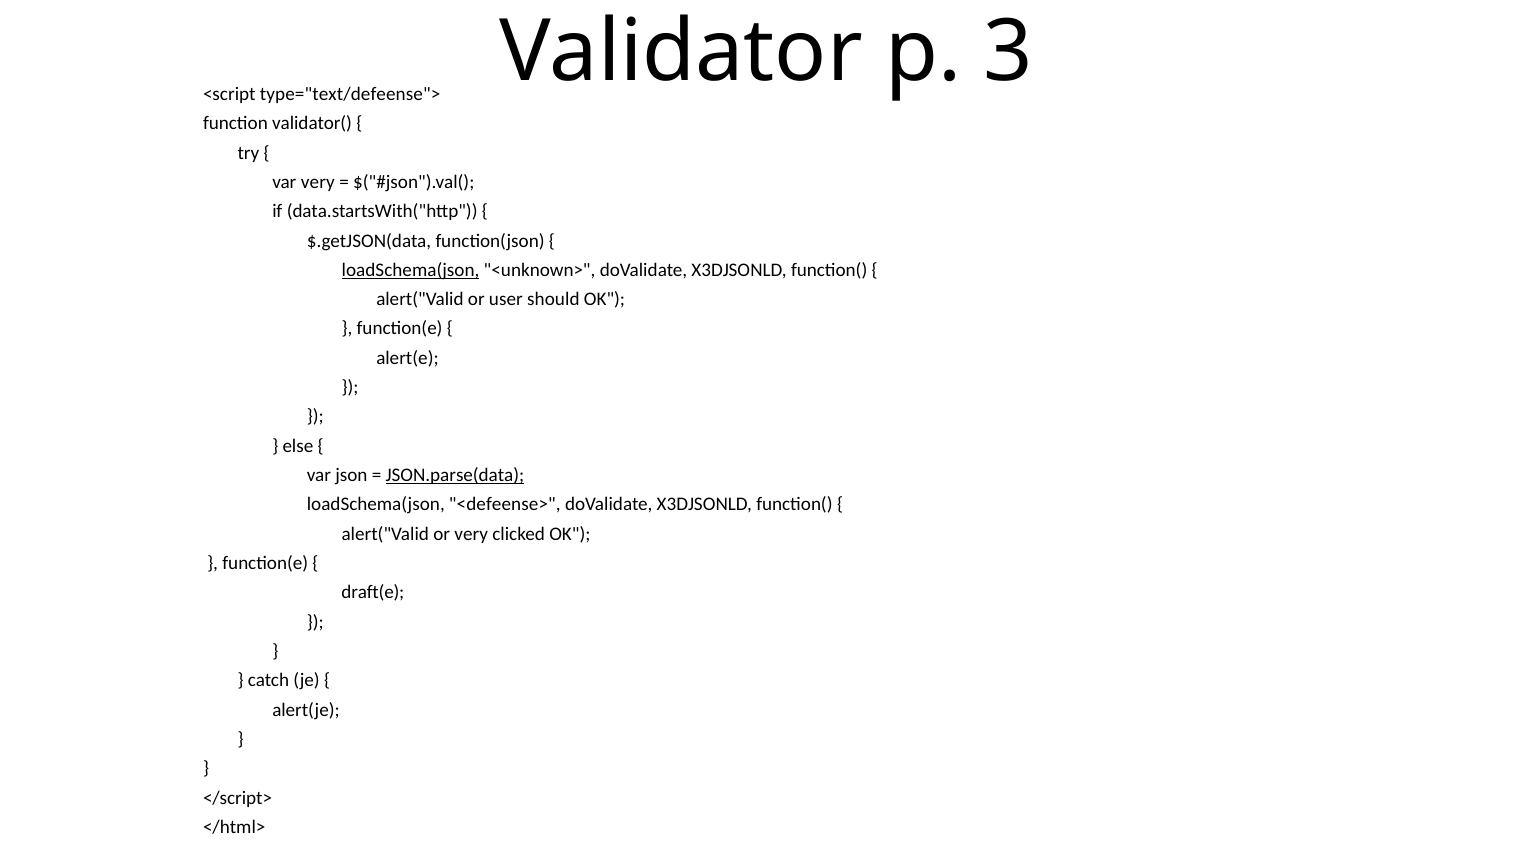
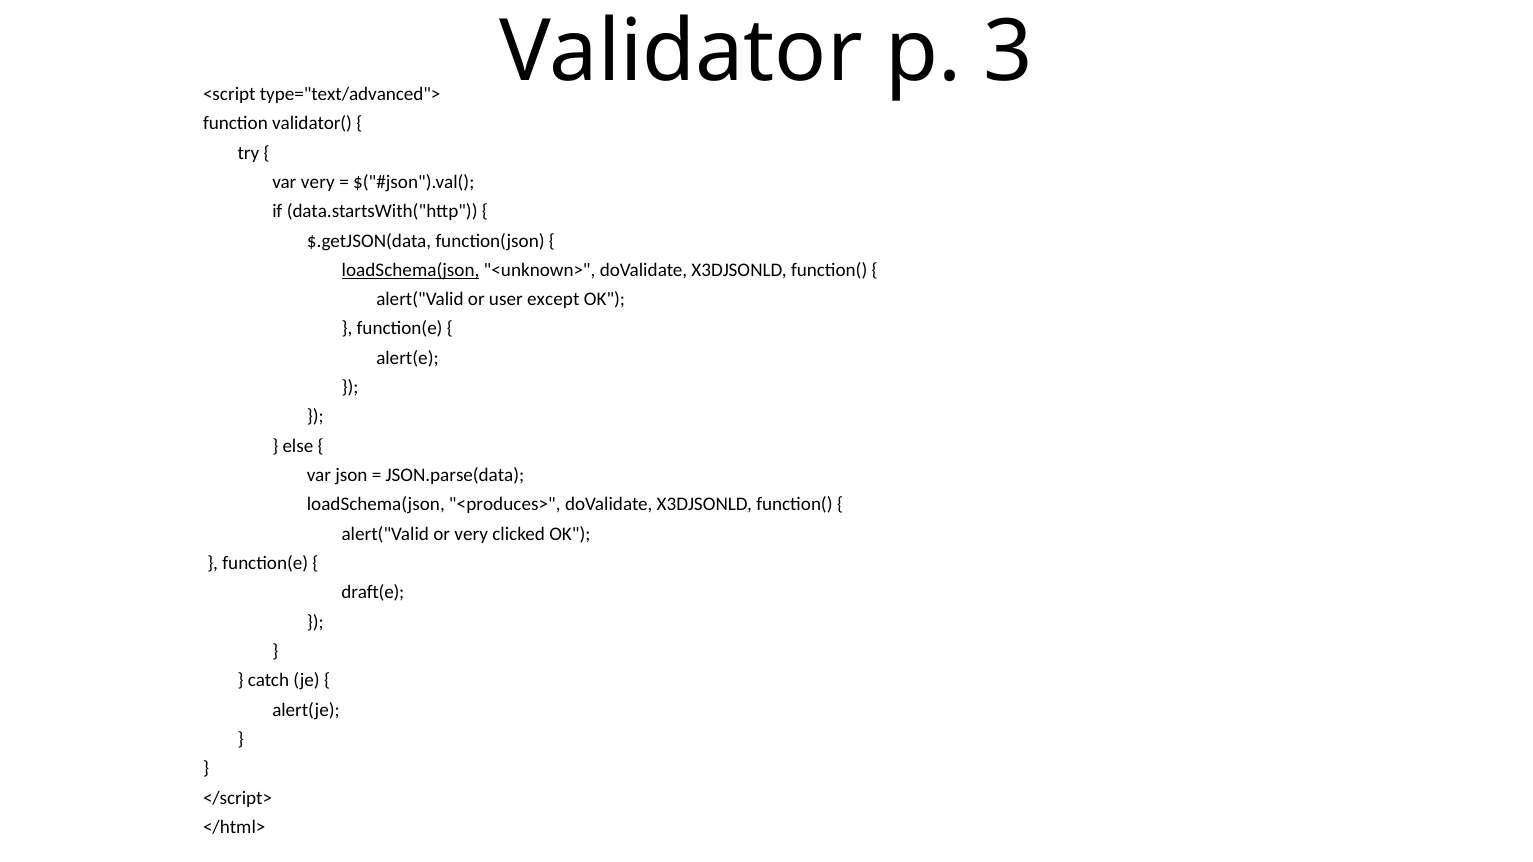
type="text/defeense">: type="text/defeense"> -> type="text/advanced"> (350, 94)
should: should -> except (553, 299)
JSON.parse(data underline: present -> none (455, 475)
<defeense>: <defeense> -> <produces> (505, 505)
